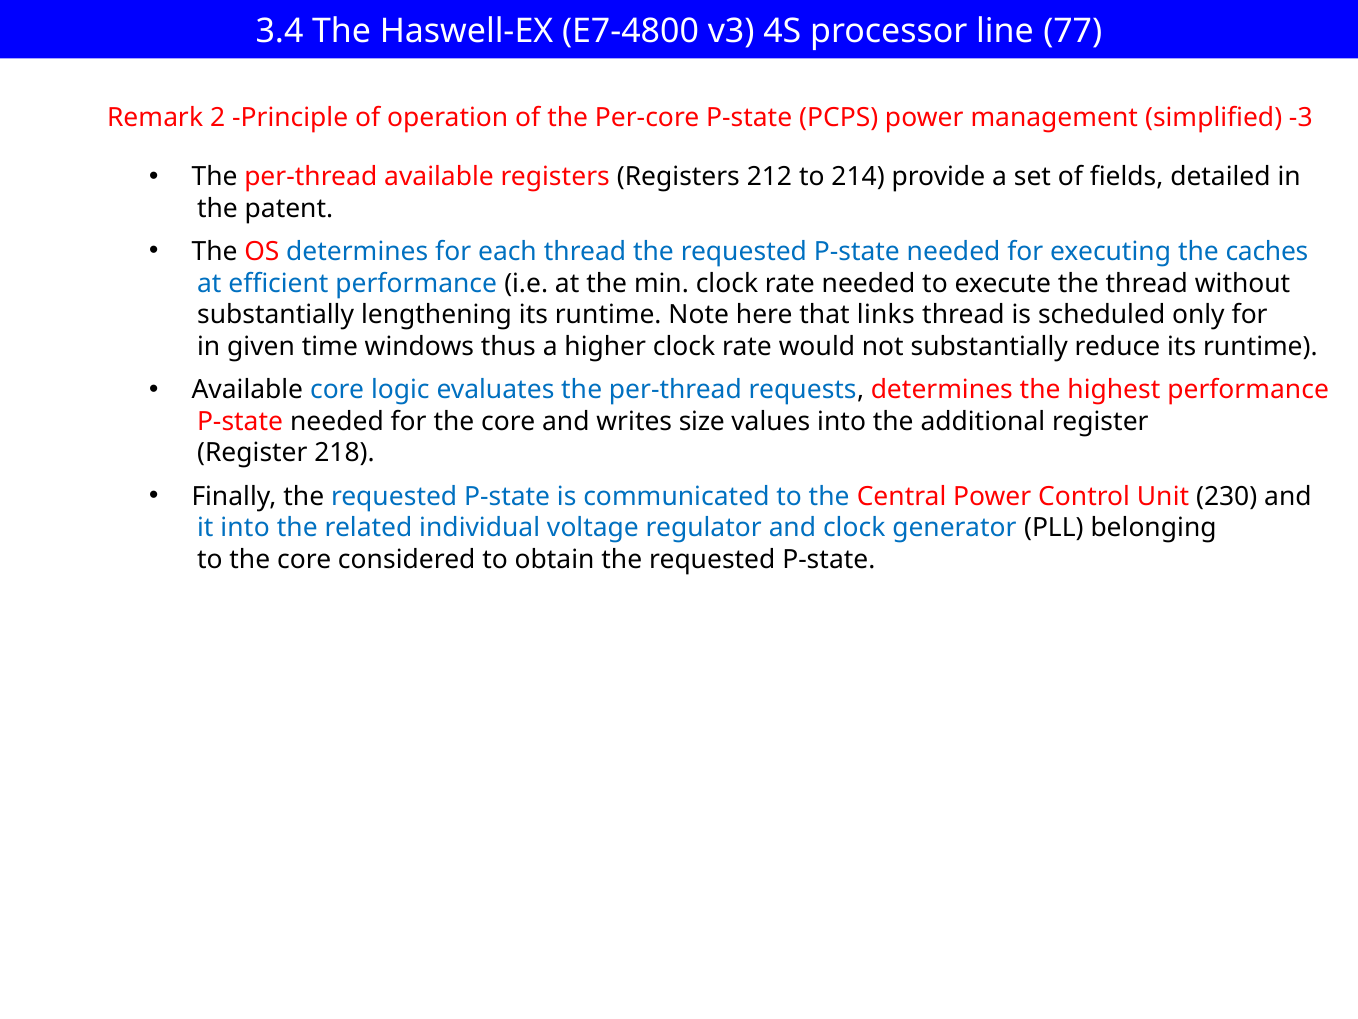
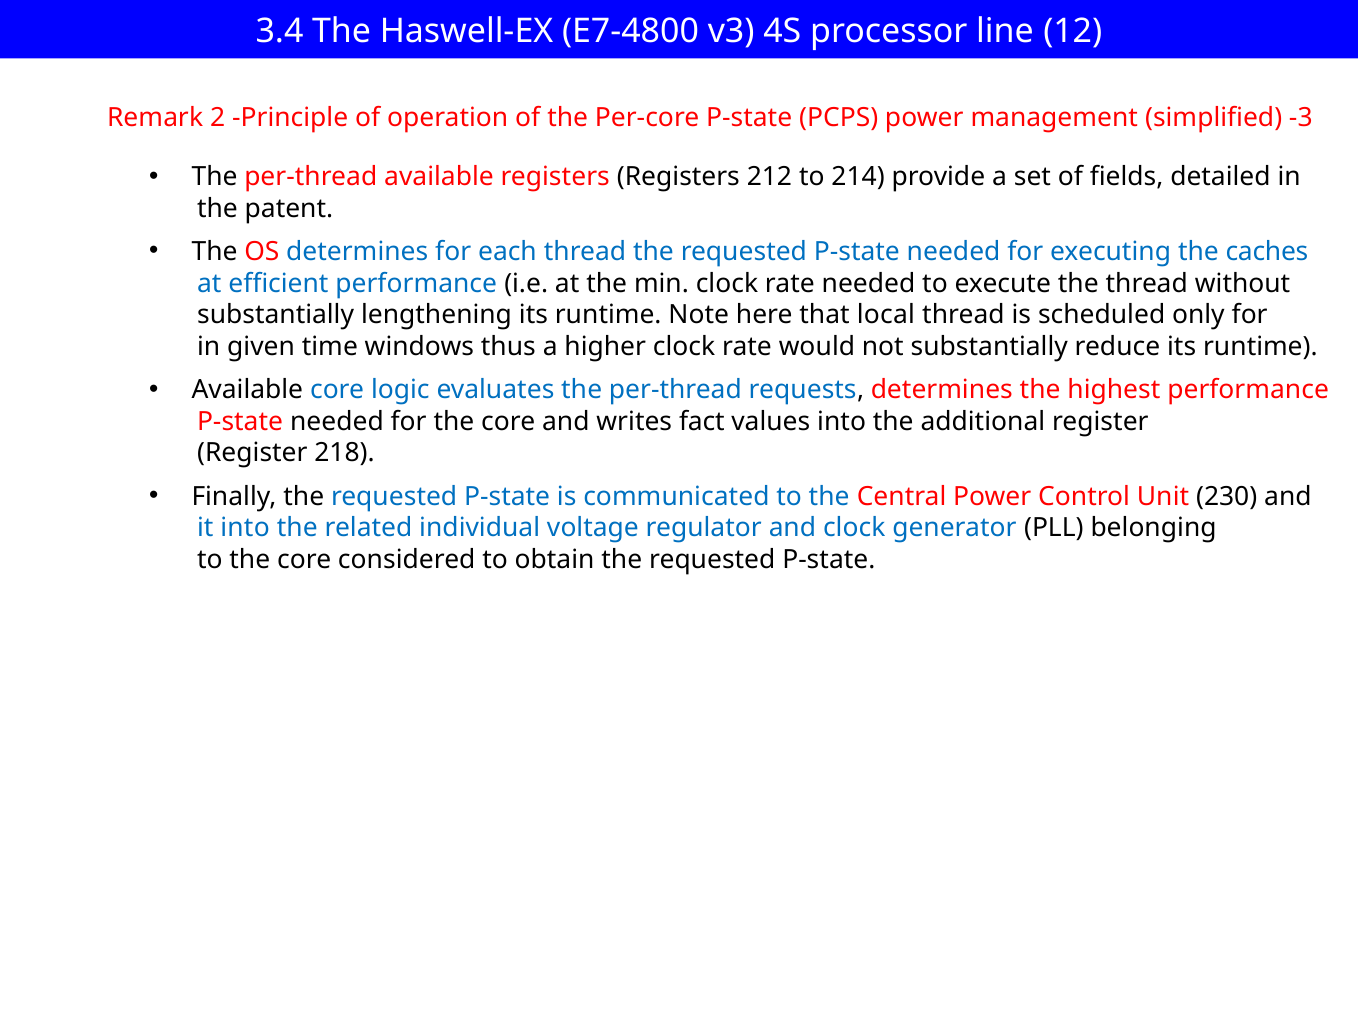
77: 77 -> 12 (1073, 32)
links: links -> local (886, 315)
size: size -> fact (702, 421)
